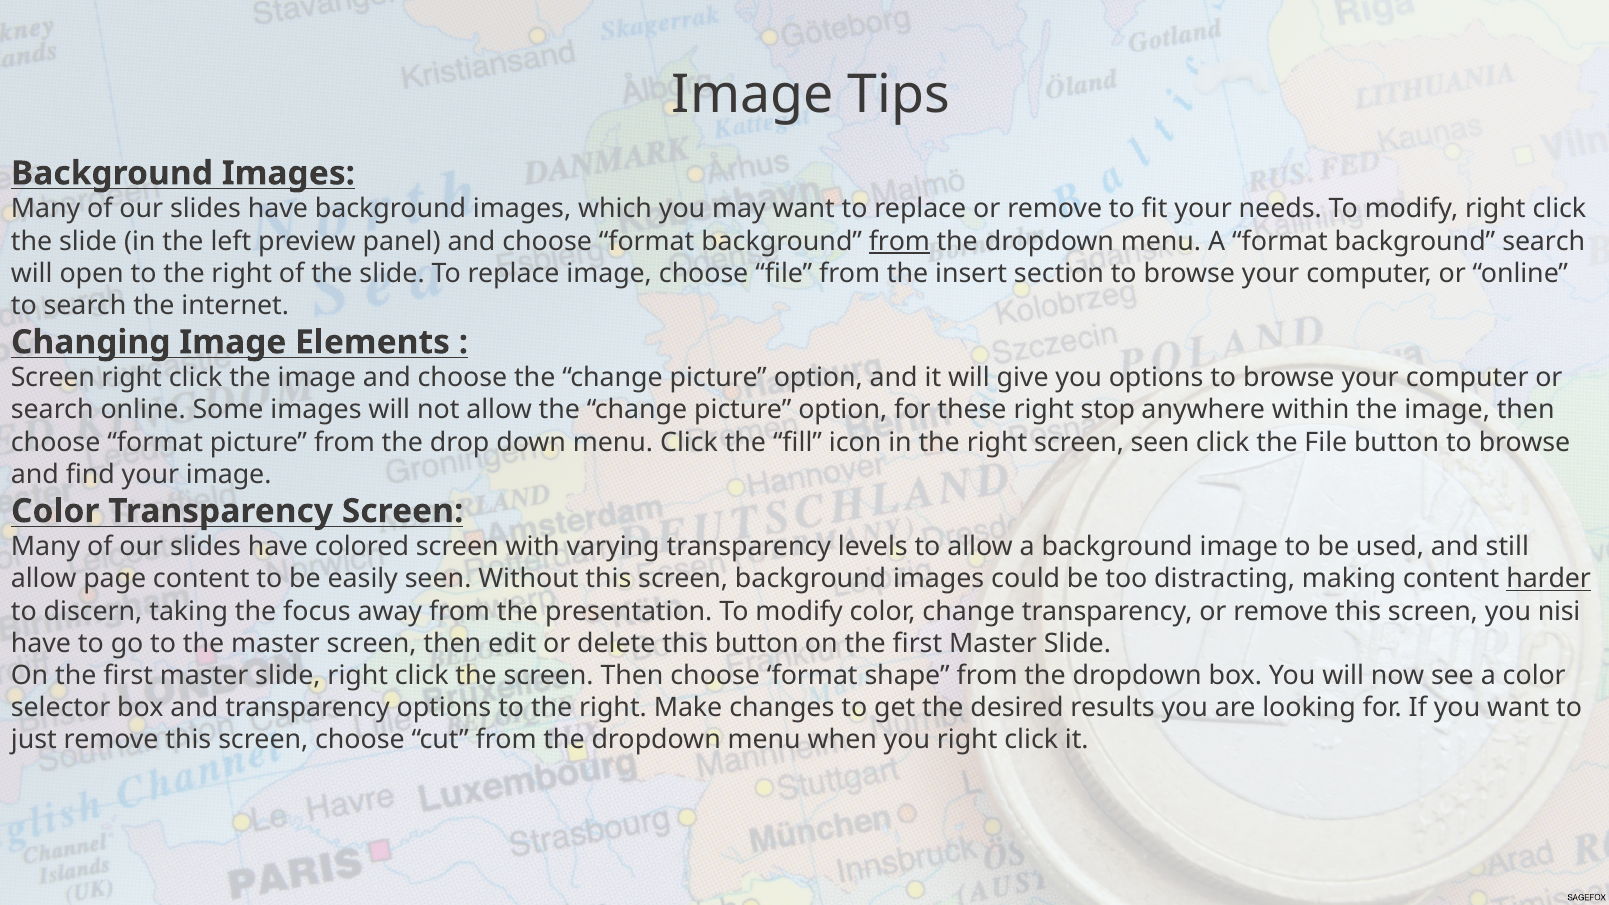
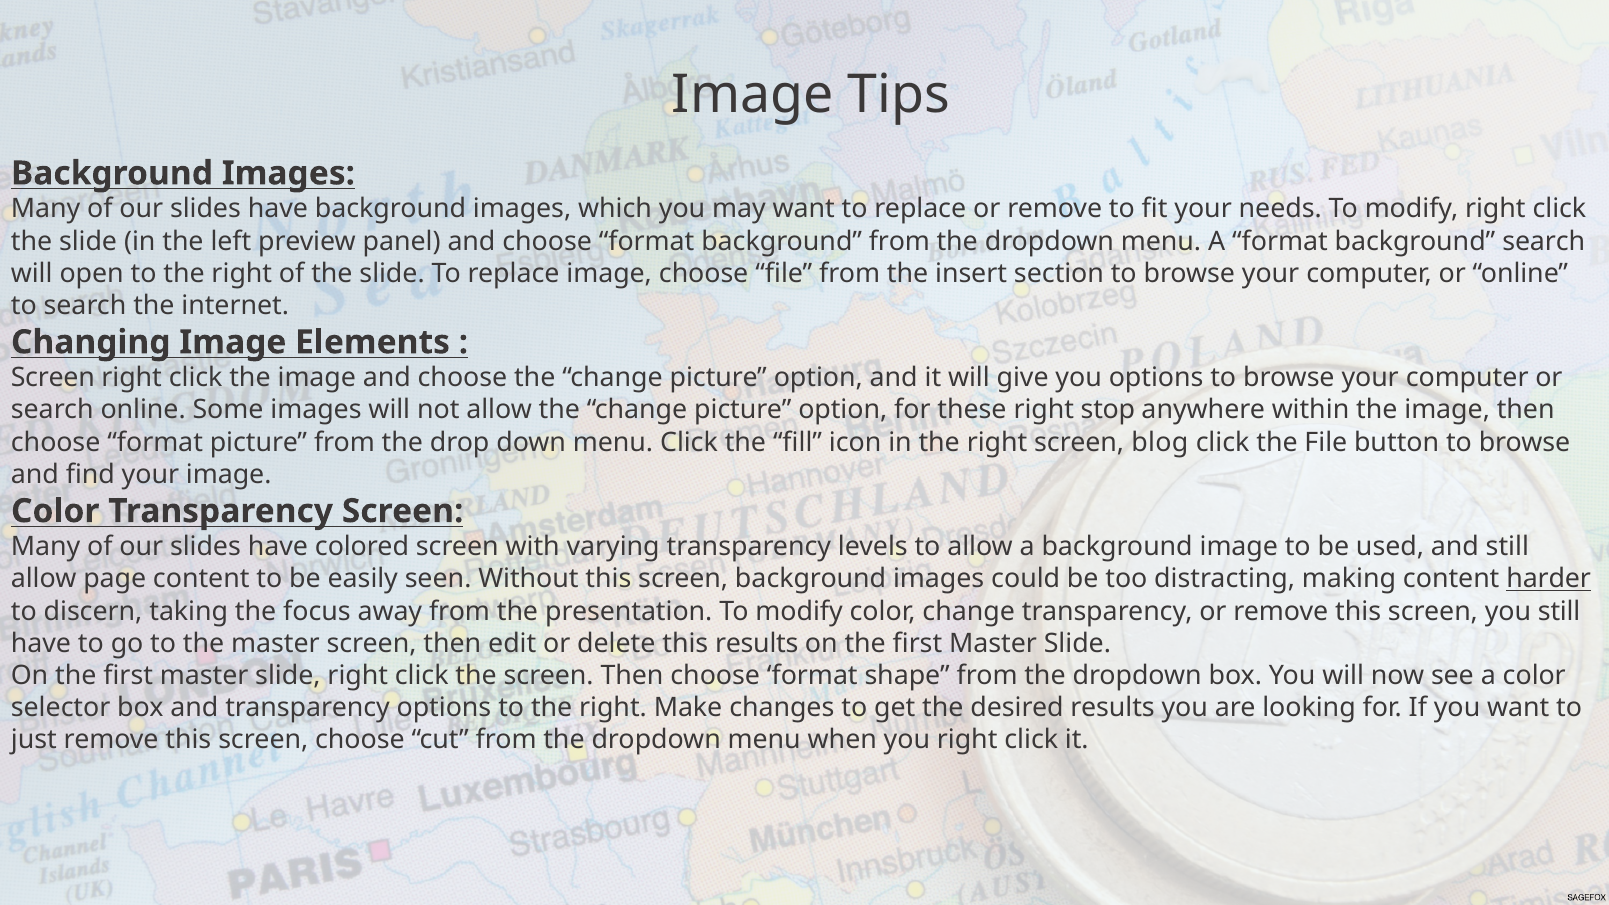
from underline: present -> none (899, 241)
screen seen: seen -> blog (1160, 442)
you nisi: nisi -> still (1559, 611)
this button: button -> results (757, 643)
